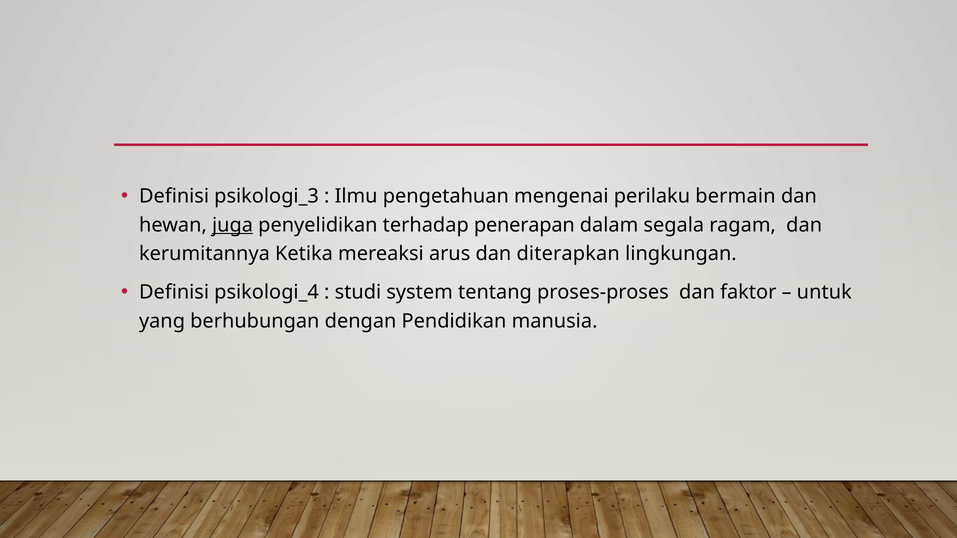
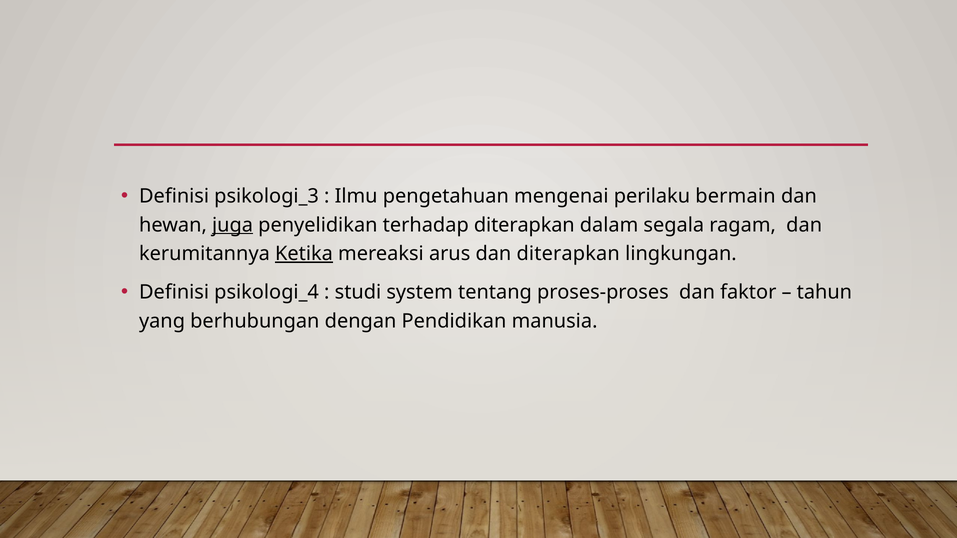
terhadap penerapan: penerapan -> diterapkan (524, 225)
Ketika underline: none -> present (304, 254)
untuk: untuk -> tahun (824, 292)
